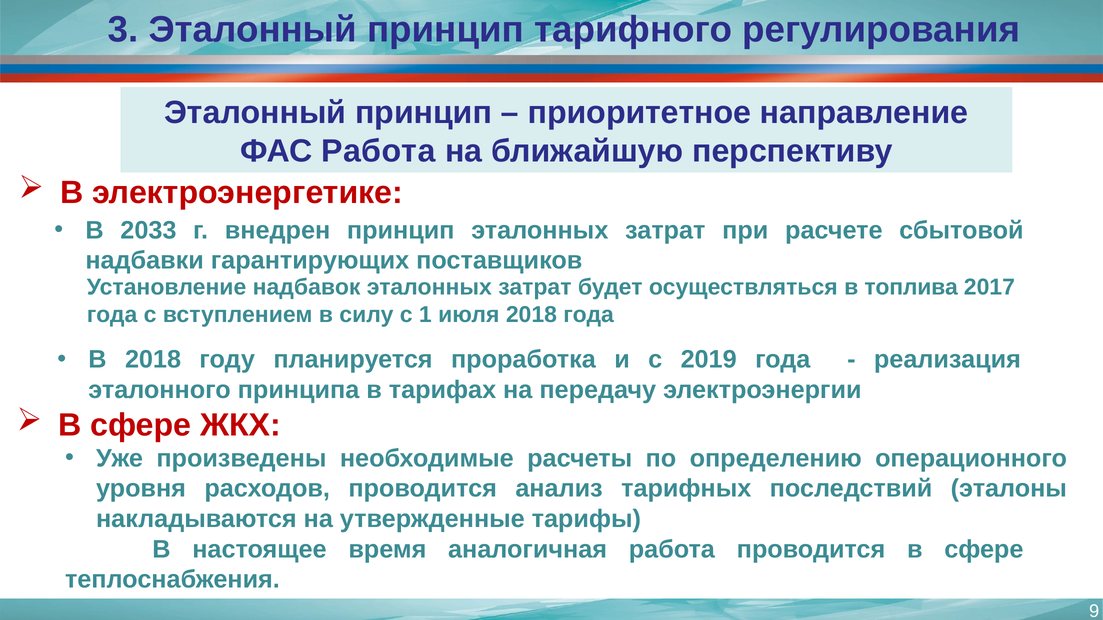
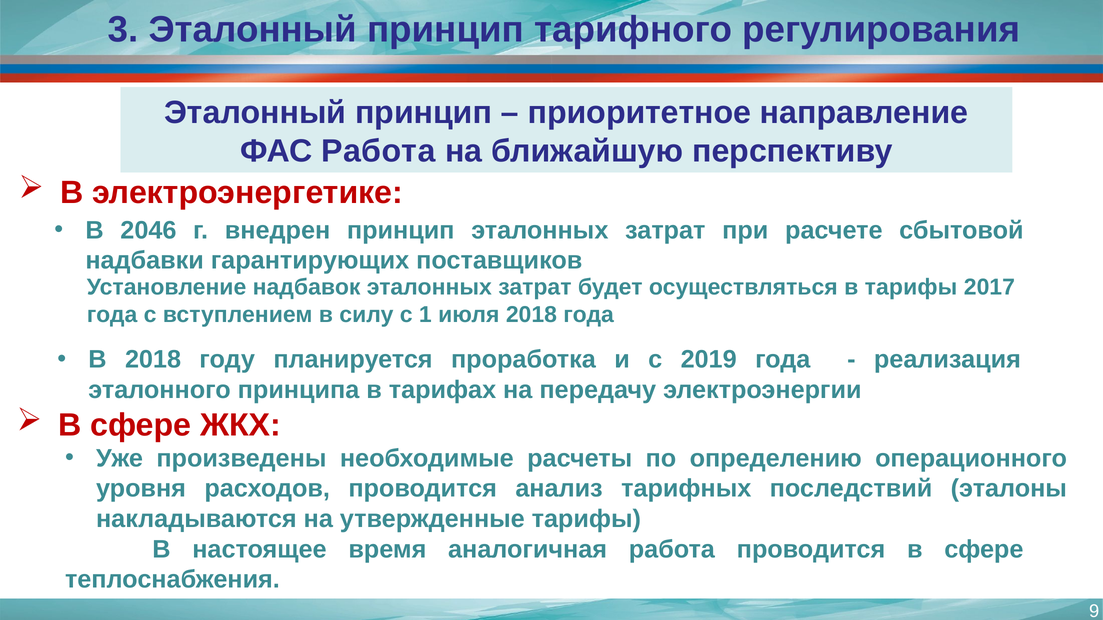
2033: 2033 -> 2046 (148, 231)
в топлива: топлива -> тарифы (911, 288)
